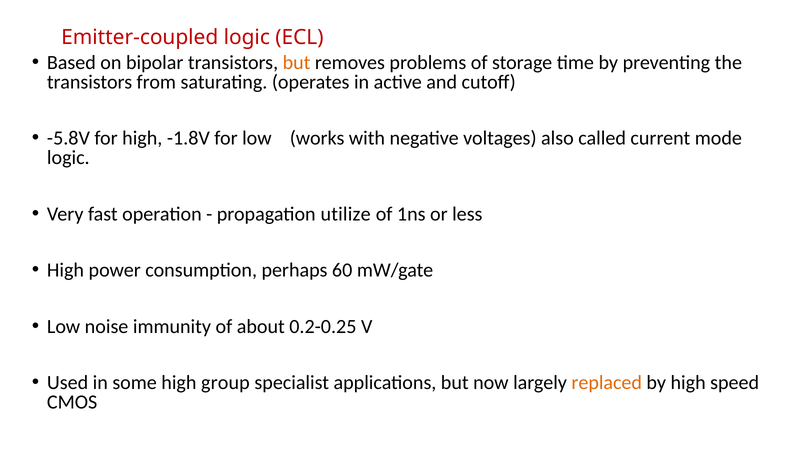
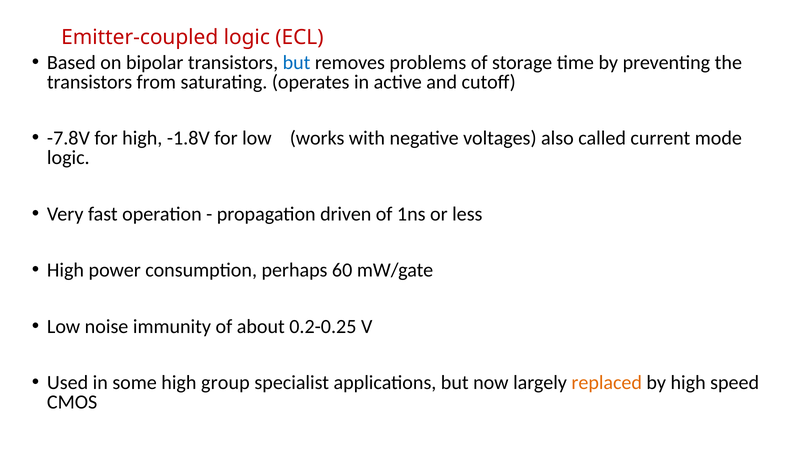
but colour: orange -> blue (297, 62)
-5.8V: -5.8V -> -7.8V (68, 138)
utilize: utilize -> driven (346, 214)
